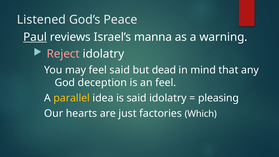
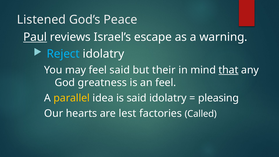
manna: manna -> escape (153, 37)
Reject colour: pink -> light blue (63, 54)
dead: dead -> their (164, 70)
that underline: none -> present (228, 70)
deception: deception -> greatness (102, 83)
just: just -> lest (128, 113)
Which: Which -> Called (201, 114)
